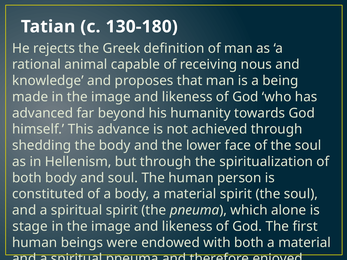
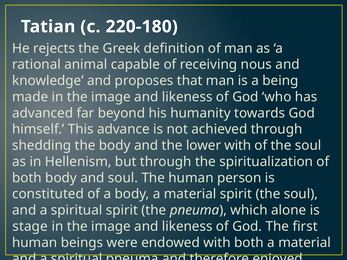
130-180: 130-180 -> 220-180 (142, 27)
lower face: face -> with (238, 146)
